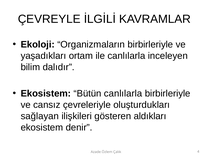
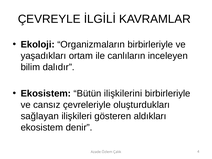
ile canlılarla: canlılarla -> canlıların (126, 56)
Bütün canlılarla: canlılarla -> ilişkilerini (123, 93)
